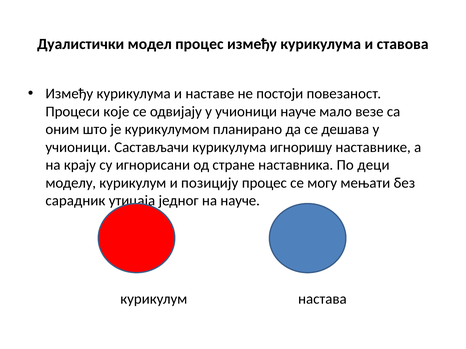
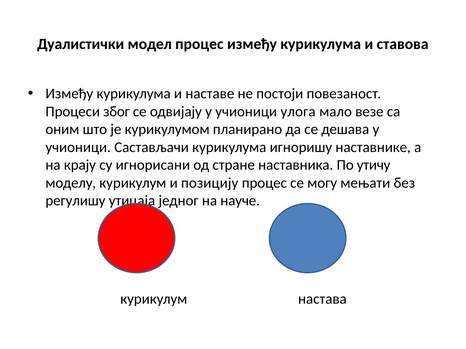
које: које -> због (116, 112)
учионици науче: науче -> улога (298, 112)
деци: деци -> утичу (374, 165)
сарадник: сарадник -> регулишу (75, 201)
